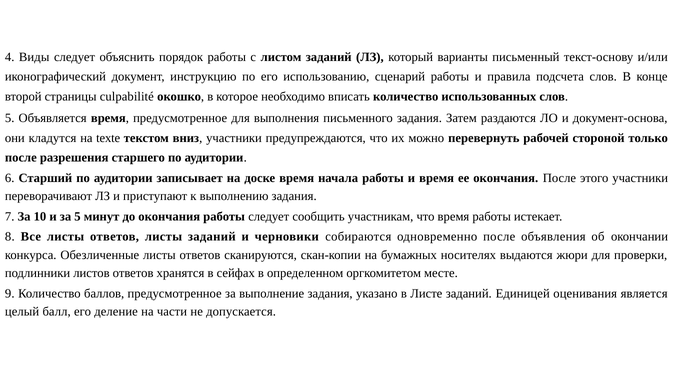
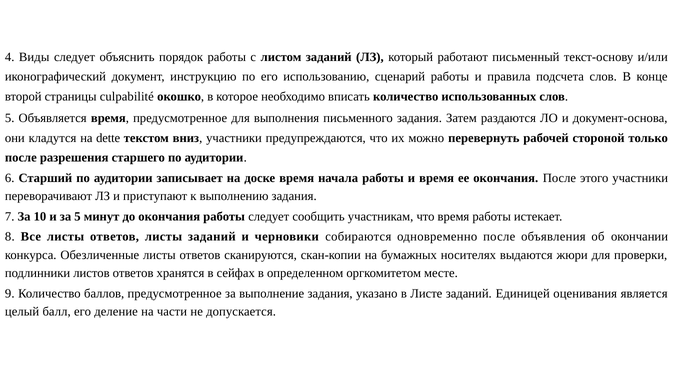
варианты: варианты -> работают (463, 57)
texte: texte -> dette (108, 138)
